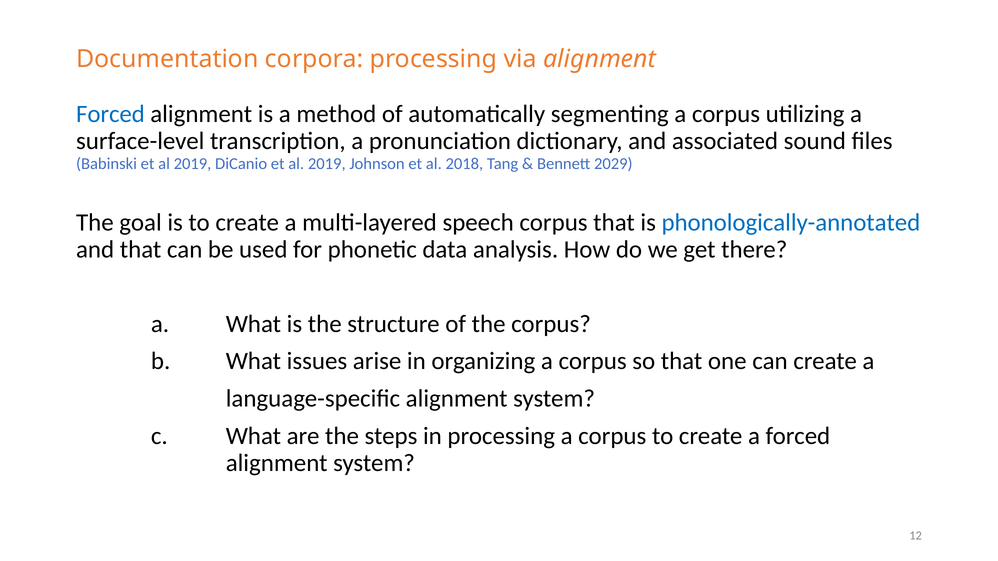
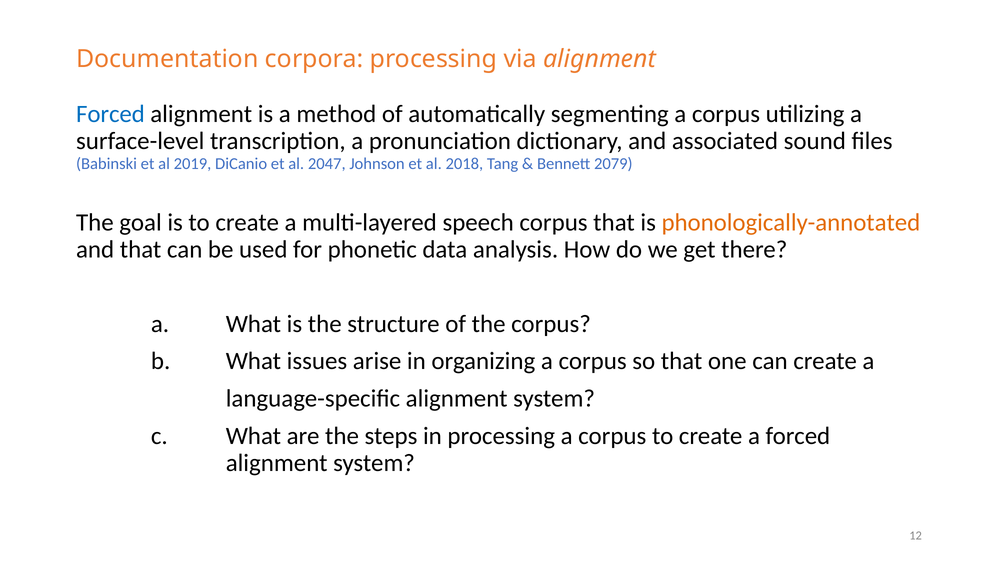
DiCanio et al 2019: 2019 -> 2047 (327, 164)
2029: 2029 -> 2079 (613, 164)
phonologically-annotated colour: blue -> orange (791, 223)
